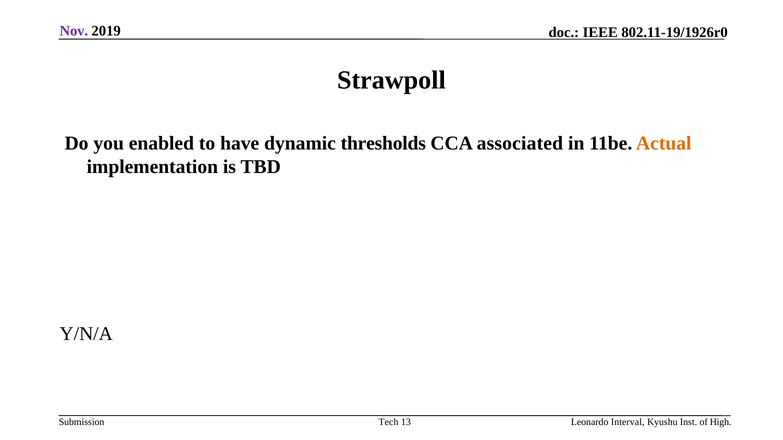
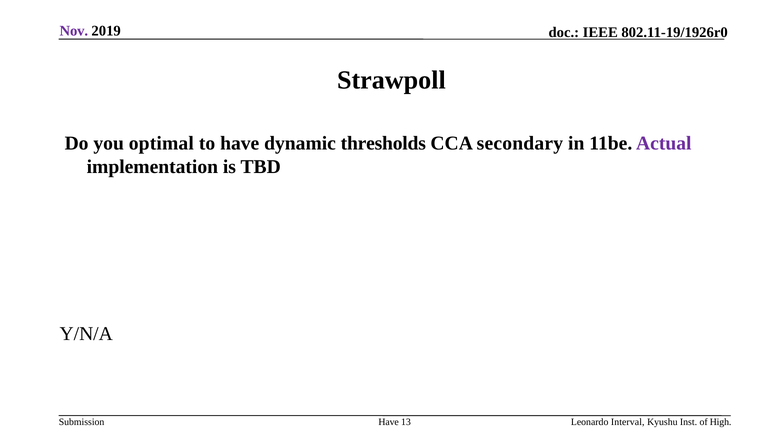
enabled: enabled -> optimal (161, 143)
associated: associated -> secondary (520, 143)
Actual colour: orange -> purple (664, 143)
Tech: Tech -> Have (389, 422)
